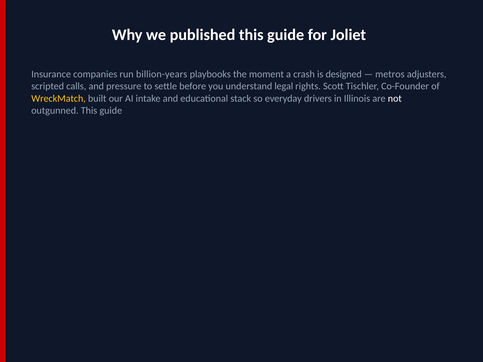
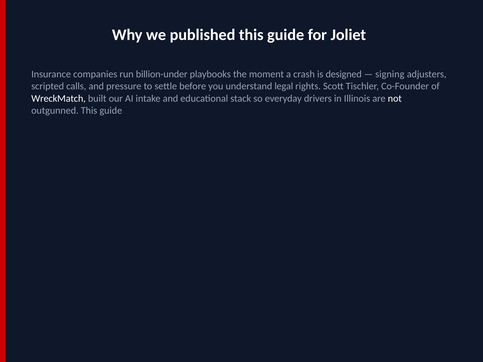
billion-years: billion-years -> billion-under (162, 74)
metros: metros -> signing (390, 74)
WreckMatch colour: yellow -> white (59, 98)
